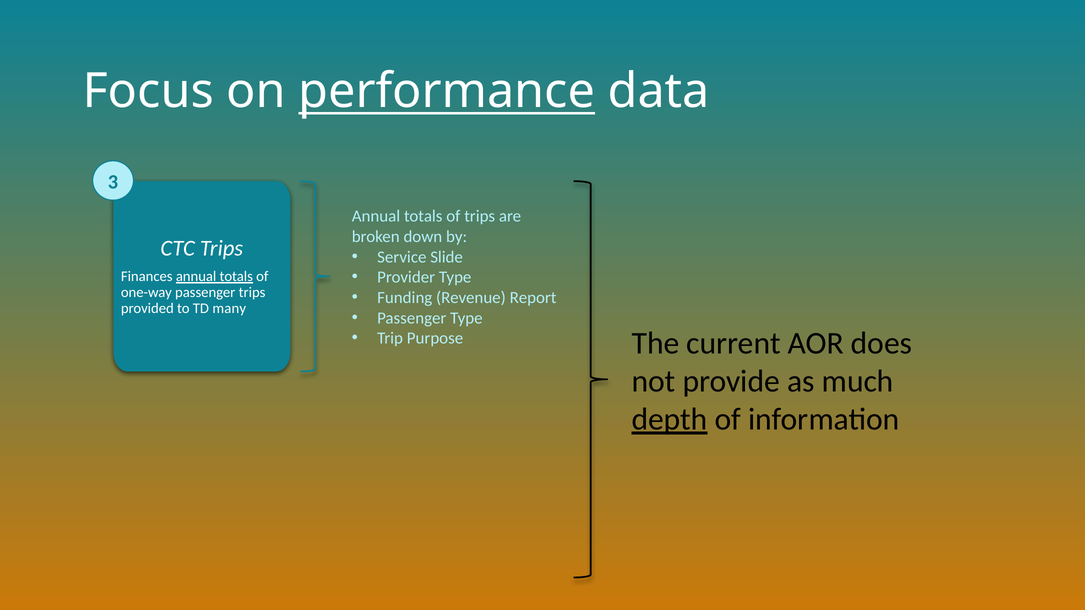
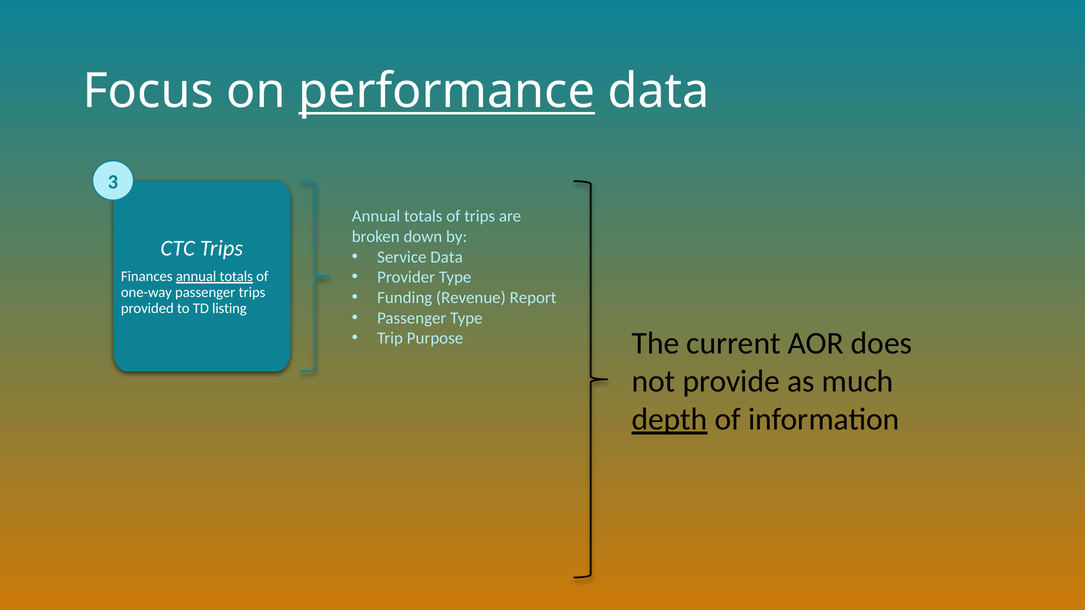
Service Slide: Slide -> Data (447, 257)
many: many -> listing (229, 308)
